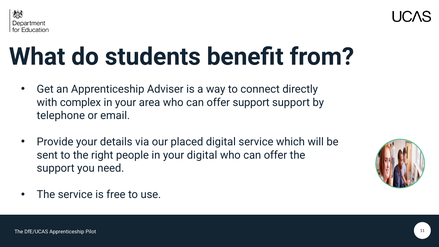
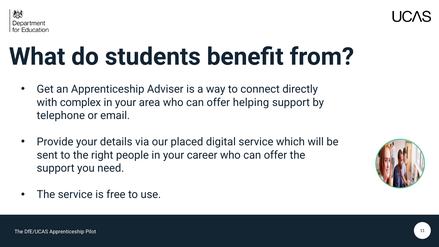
offer support: support -> helping (251, 102)
your digital: digital -> career (202, 155)
